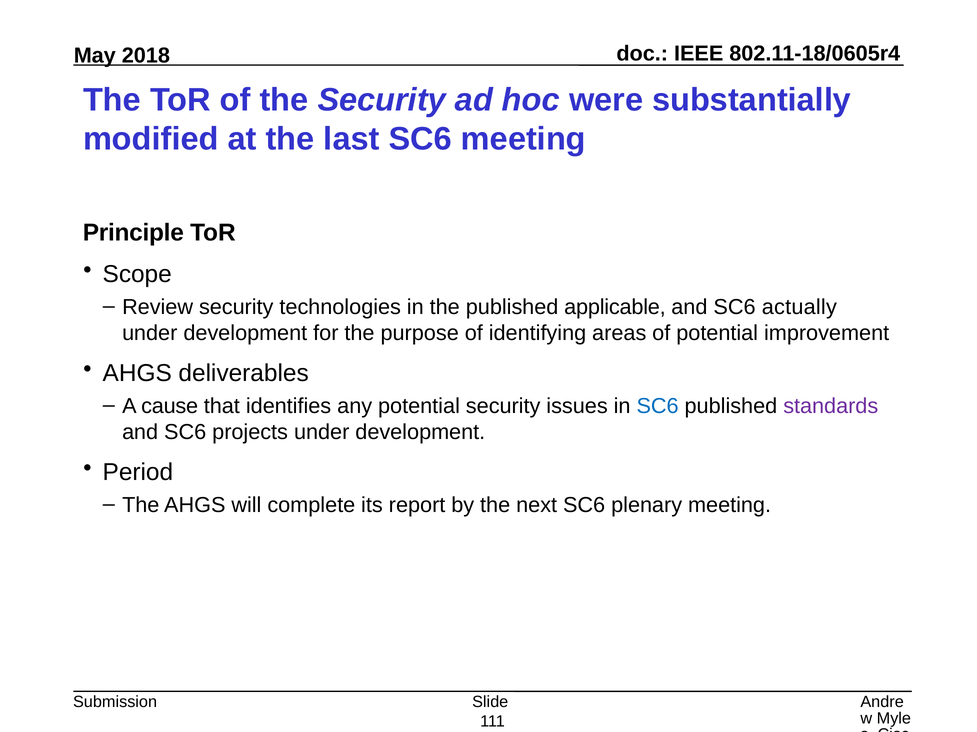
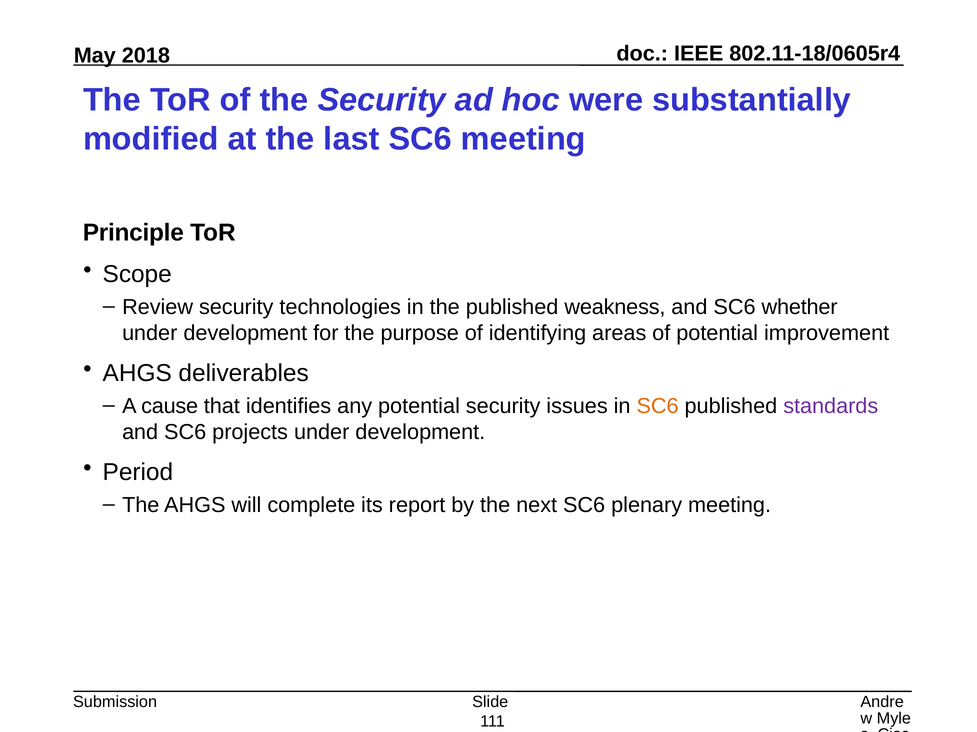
applicable: applicable -> weakness (615, 307)
actually: actually -> whether (800, 307)
SC6 colour: blue -> orange (658, 406)
